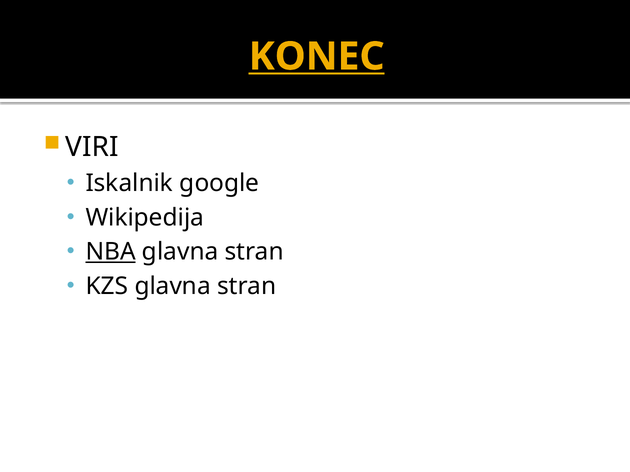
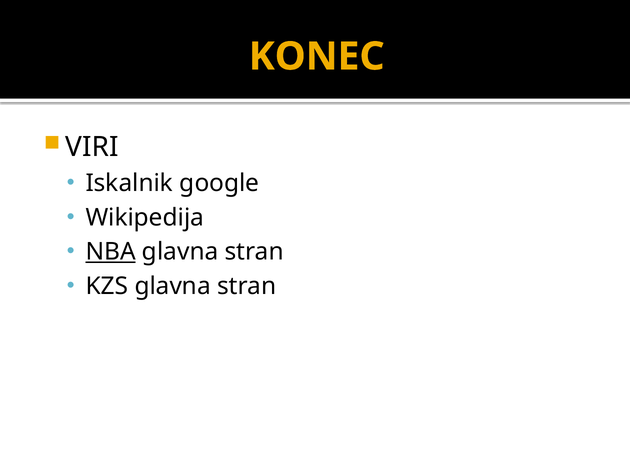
KONEC underline: present -> none (317, 57)
